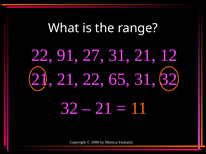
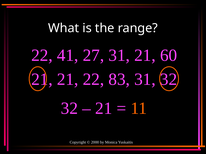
91: 91 -> 41 (68, 55)
12: 12 -> 60 (169, 55)
65: 65 -> 83 (119, 79)
